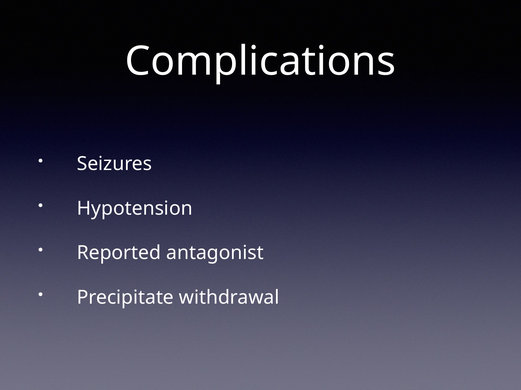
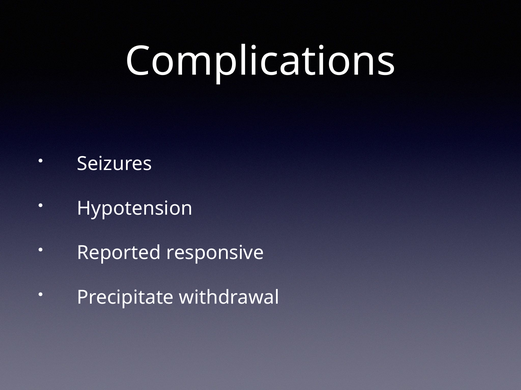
antagonist: antagonist -> responsive (215, 253)
